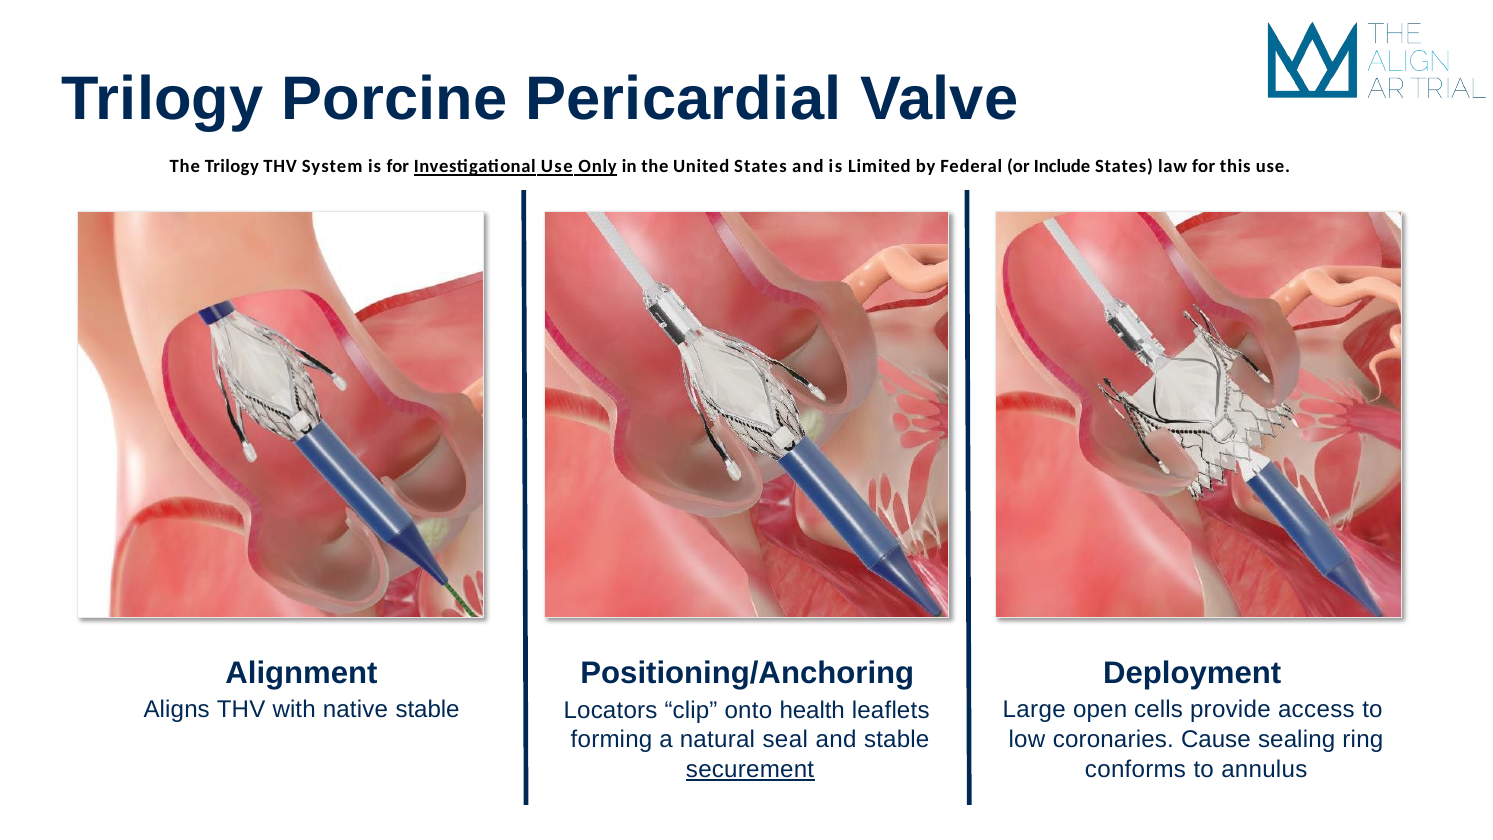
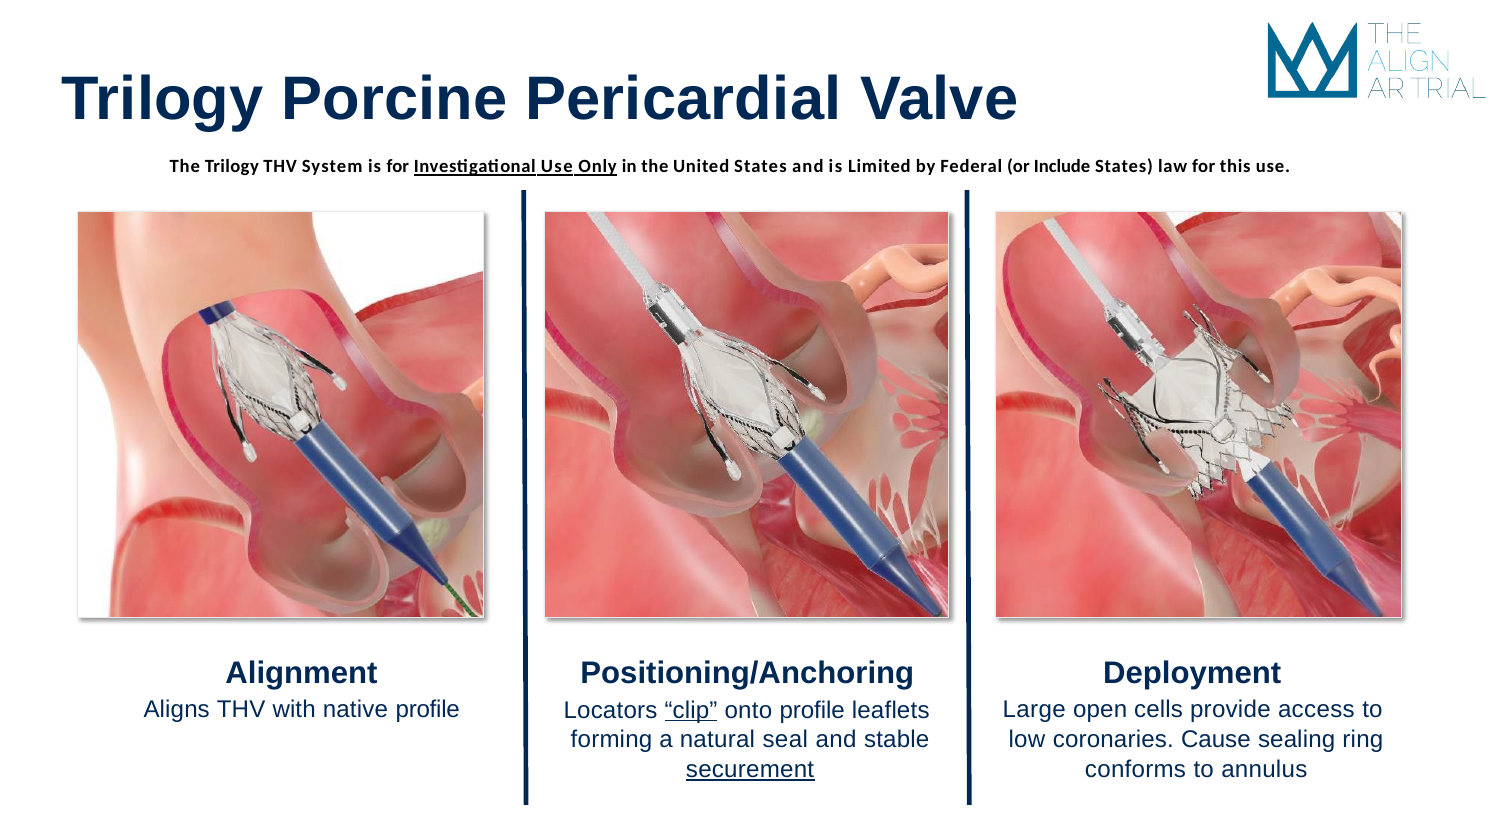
native stable: stable -> profile (428, 710)
clip underline: none -> present (691, 710)
onto health: health -> profile (812, 710)
